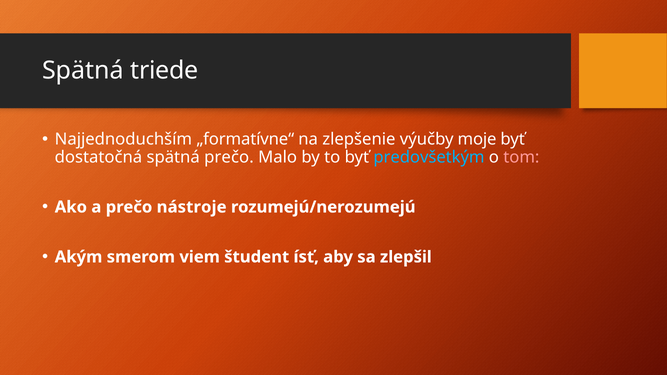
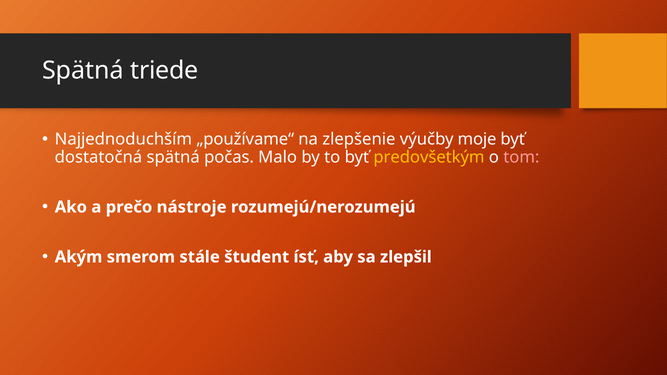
„formatívne“: „formatívne“ -> „používame“ (245, 139)
spätná prečo: prečo -> počas (229, 157)
predovšetkým colour: light blue -> yellow (429, 157)
viem: viem -> stále (200, 257)
